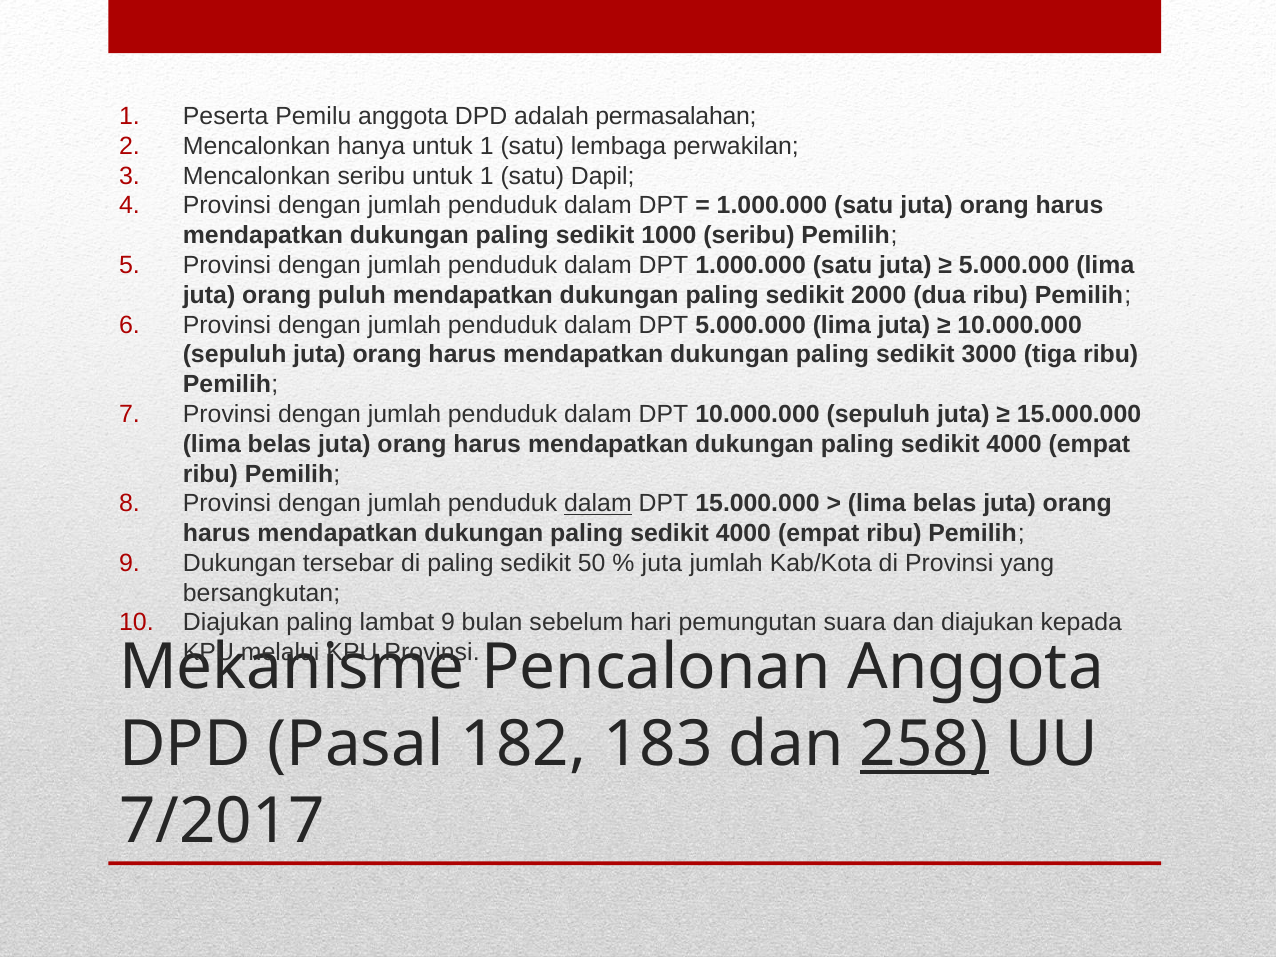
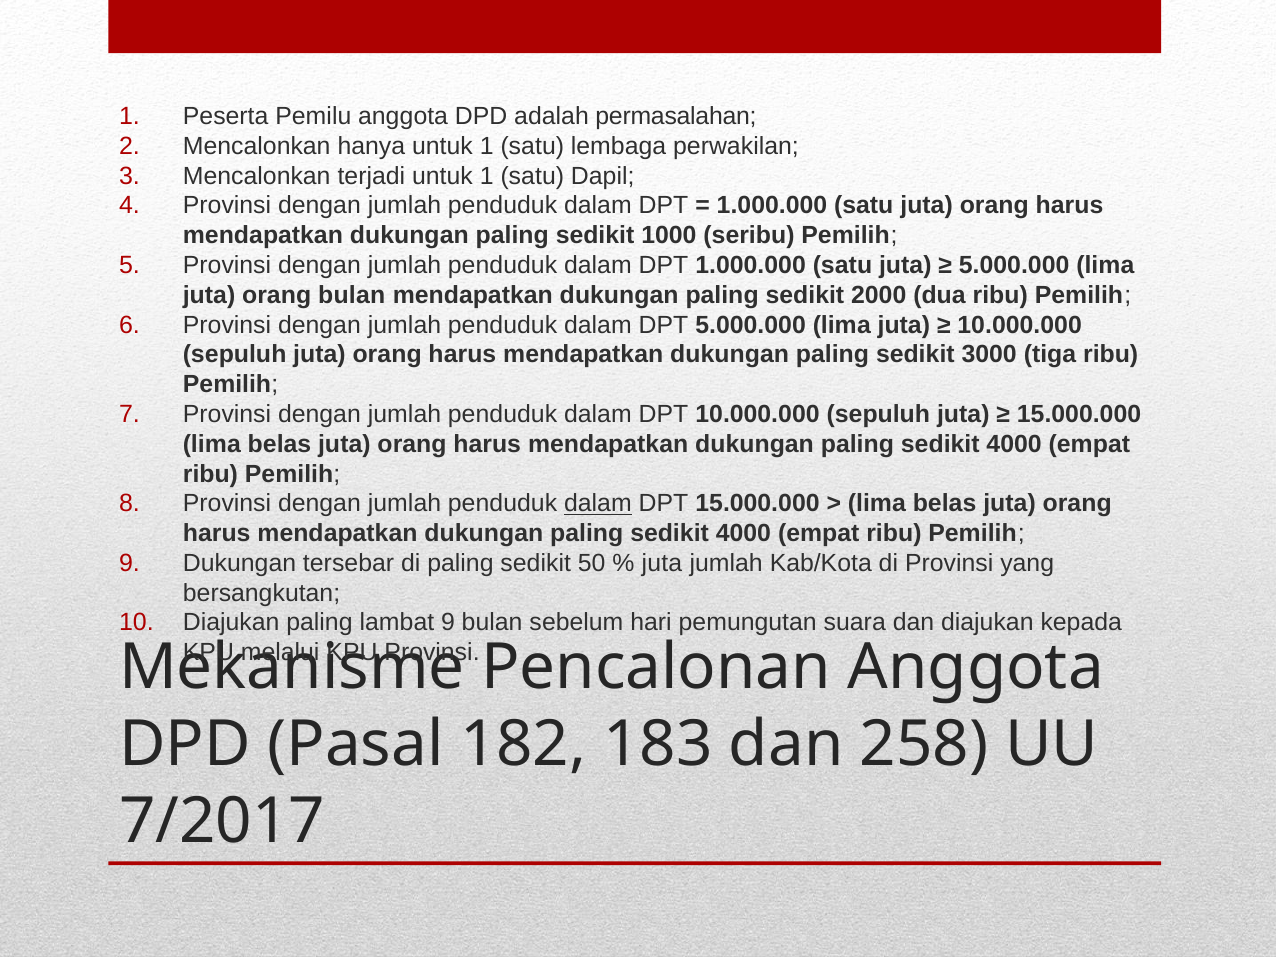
Mencalonkan seribu: seribu -> terjadi (371, 176)
orang puluh: puluh -> bulan (352, 295)
258 underline: present -> none (924, 744)
